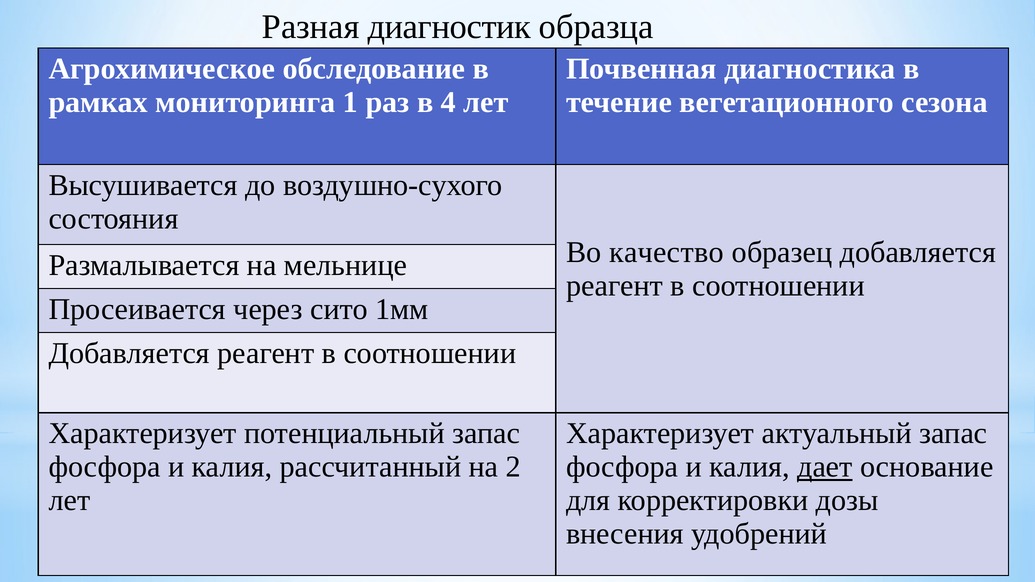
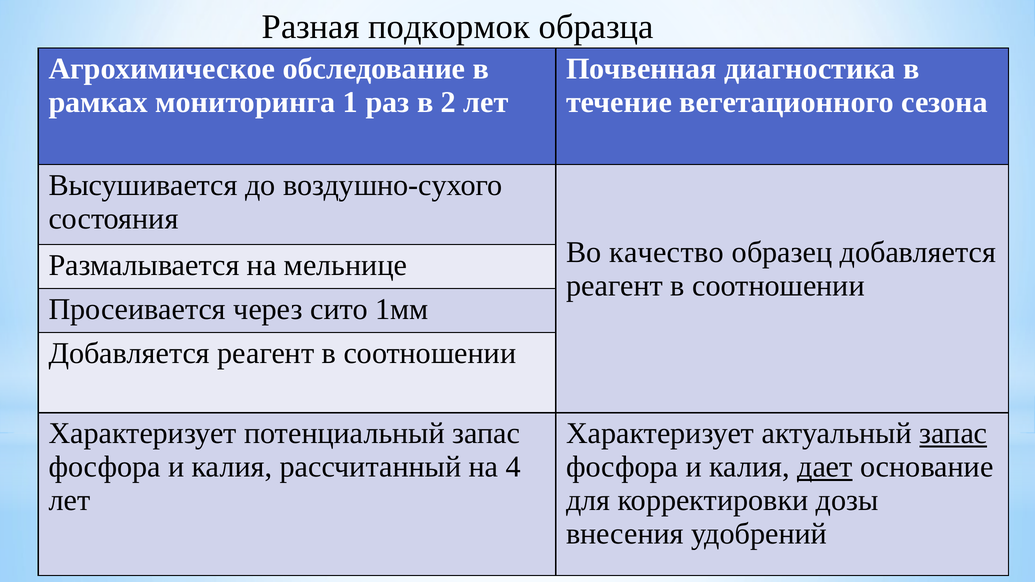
диагностик: диагностик -> подкормок (449, 27)
4: 4 -> 2 (448, 102)
запас underline: none -> present (953, 434)
2: 2 -> 4 (513, 467)
